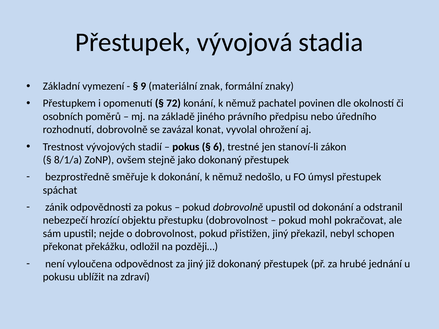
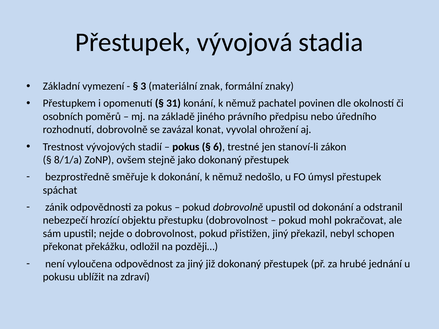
9: 9 -> 3 (143, 86)
72: 72 -> 31 (174, 103)
